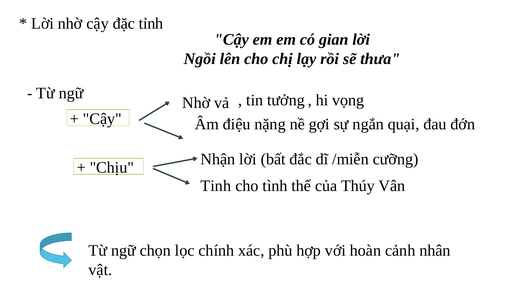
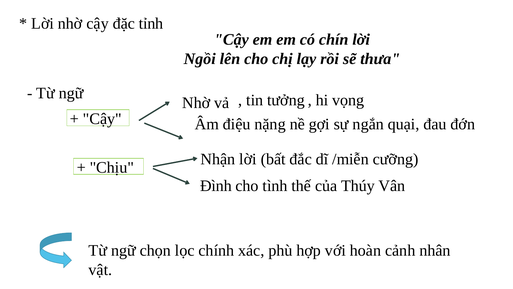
gian: gian -> chín (334, 39)
Tinh: Tinh -> Đình (216, 186)
